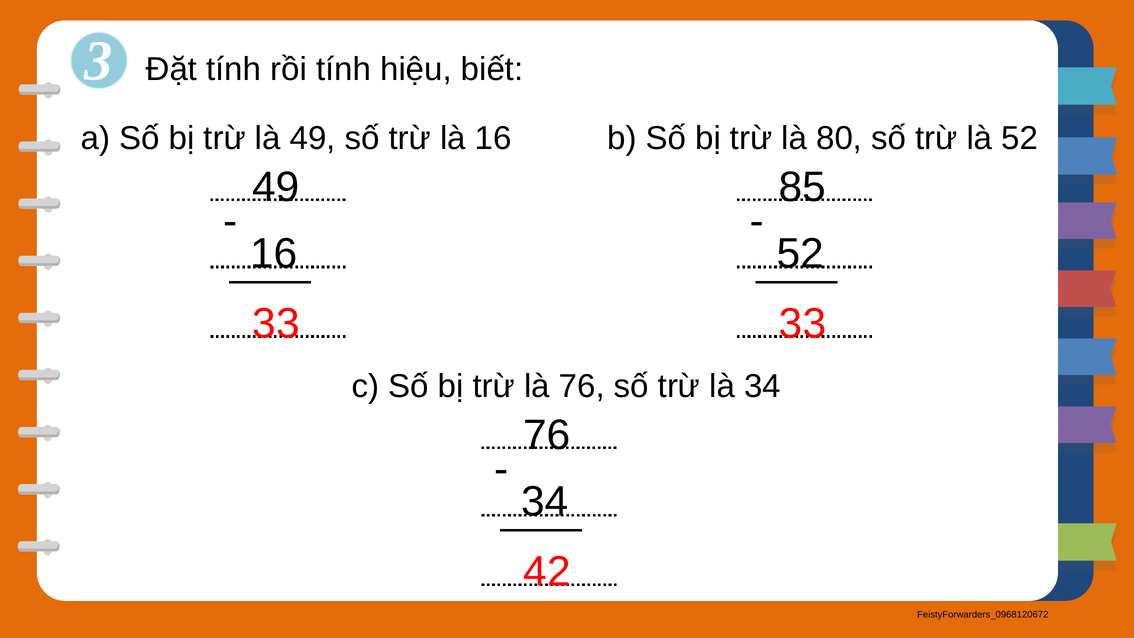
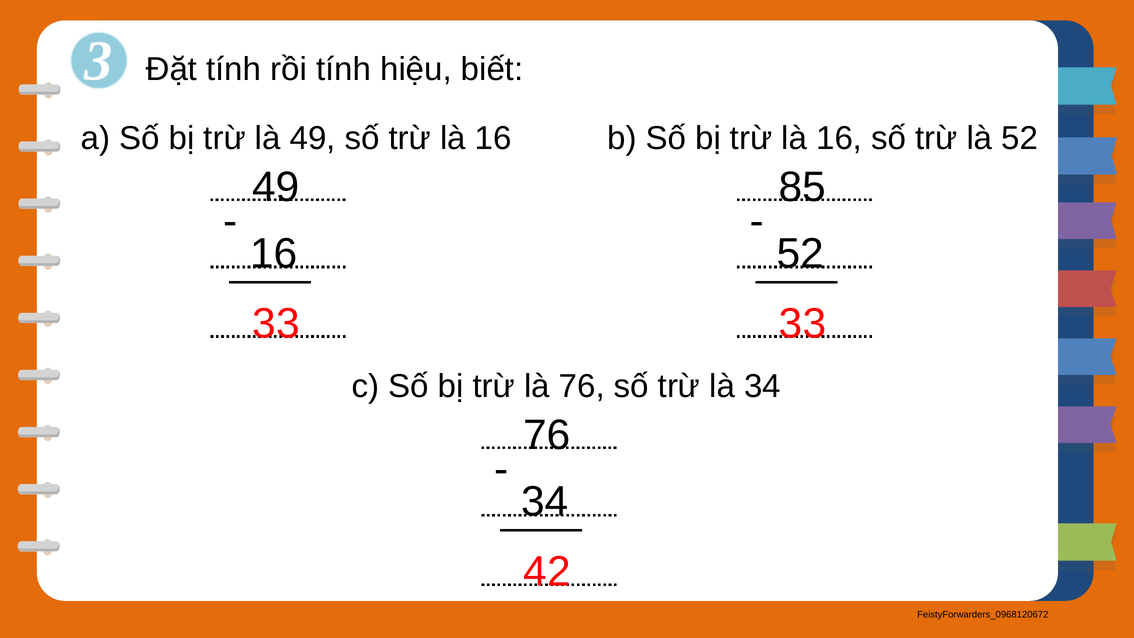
bị trừ là 80: 80 -> 16 (839, 138)
